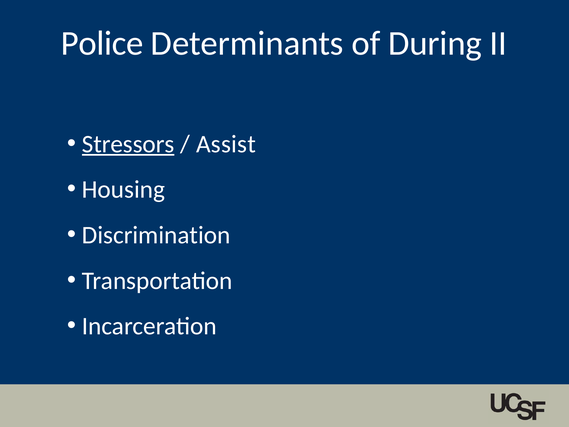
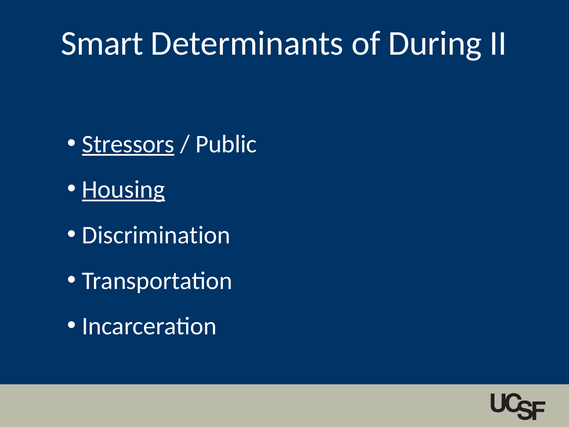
Police: Police -> Smart (102, 43)
Assist: Assist -> Public (226, 144)
Housing underline: none -> present (123, 189)
